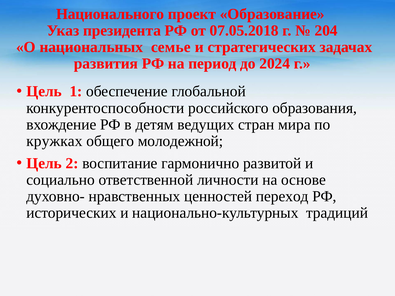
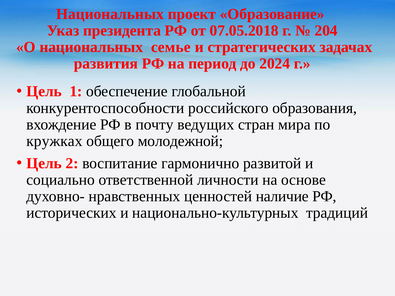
Национального: Национального -> Национальных (110, 14)
детям: детям -> почту (155, 125)
переход: переход -> наличие (282, 197)
